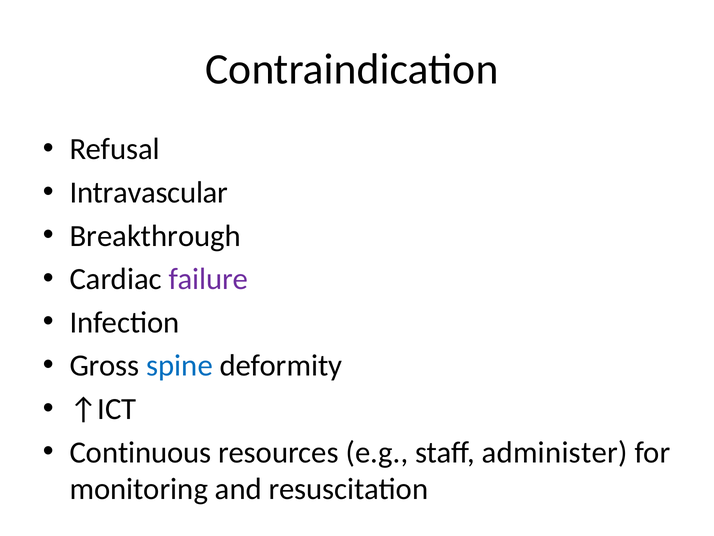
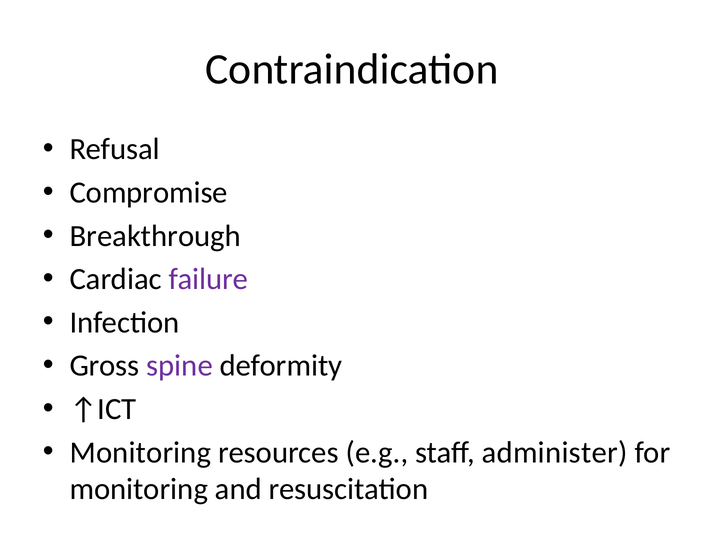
Intravascular: Intravascular -> Compromise (149, 192)
spine colour: blue -> purple (180, 365)
Continuous: Continuous -> Monitoring (140, 452)
